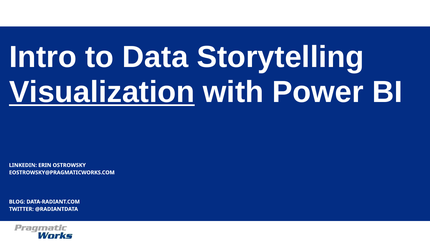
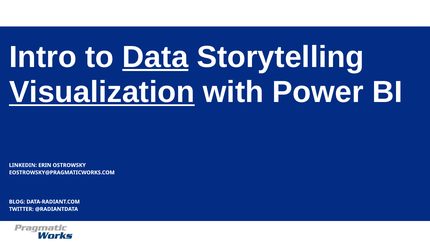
Data underline: none -> present (155, 57)
